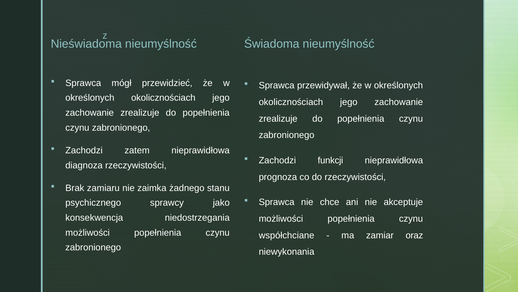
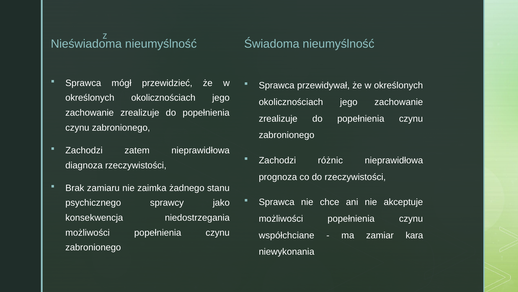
funkcji: funkcji -> różnic (330, 160)
oraz: oraz -> kara (414, 235)
